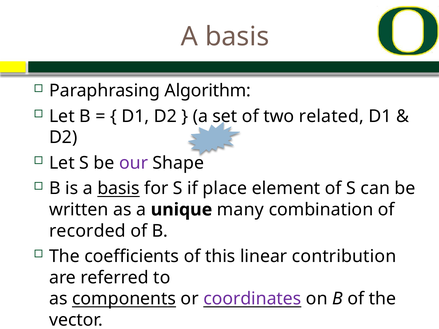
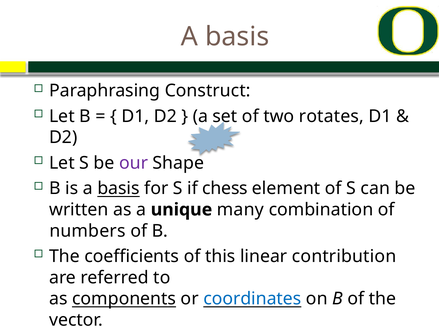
Algorithm: Algorithm -> Construct (208, 91)
related: related -> rotates (331, 116)
place: place -> chess (225, 189)
recorded: recorded -> numbers (87, 231)
coordinates colour: purple -> blue (252, 299)
